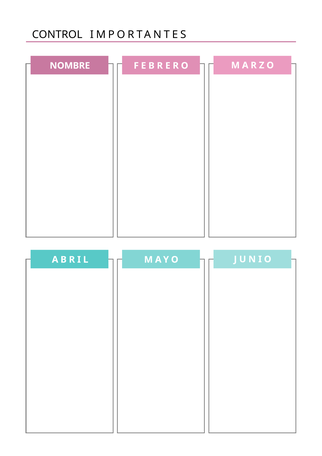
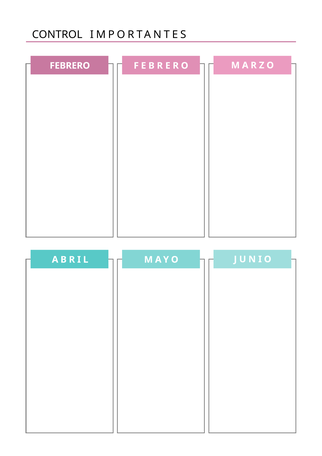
NOMBRE: NOMBRE -> FEBRERO (70, 66)
